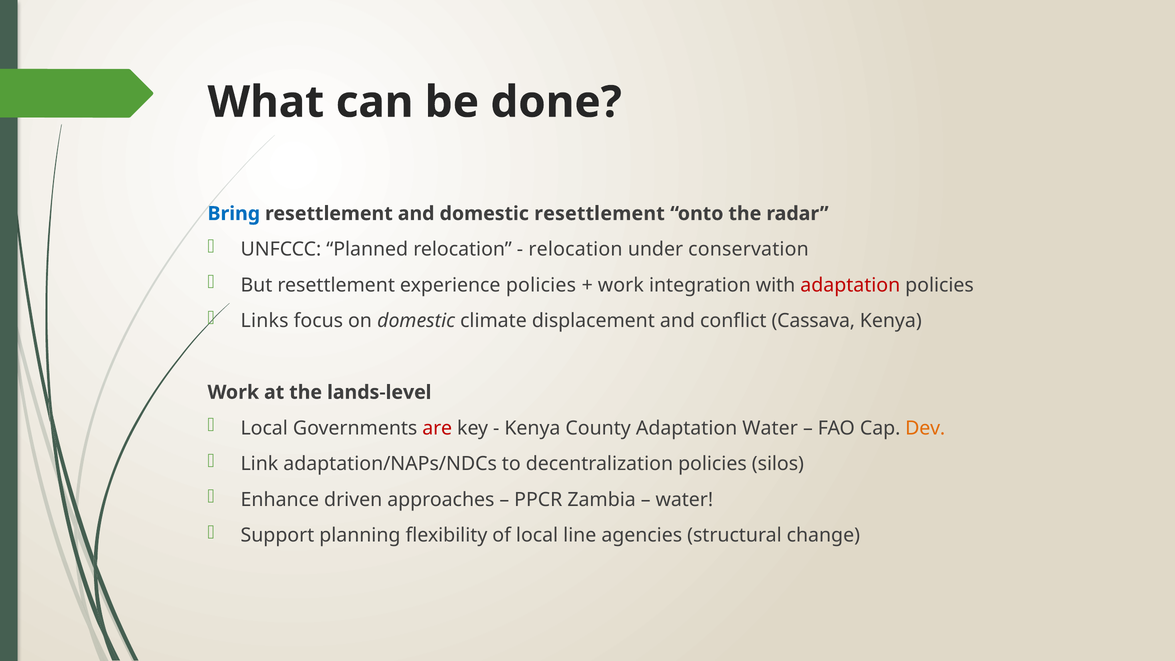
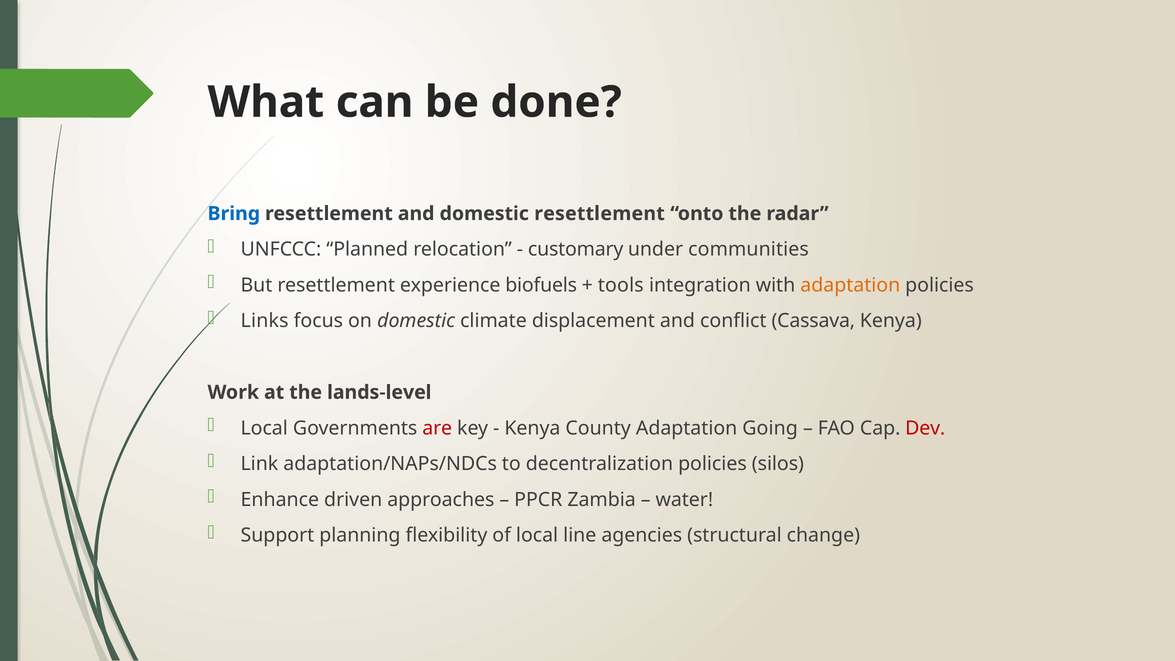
relocation: relocation -> customary (576, 249)
conservation: conservation -> communities (749, 249)
experience policies: policies -> biofuels (541, 285)
work: work -> tools (621, 285)
adaptation colour: red -> orange (850, 285)
Adaptation Water: Water -> Going (770, 428)
Dev colour: orange -> red (925, 428)
